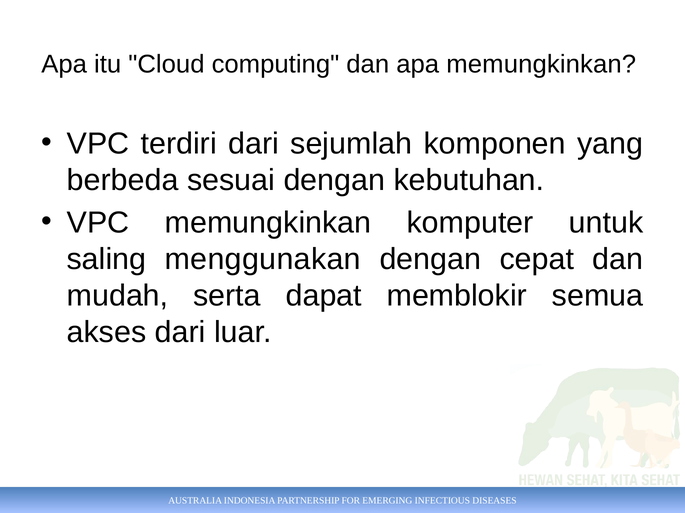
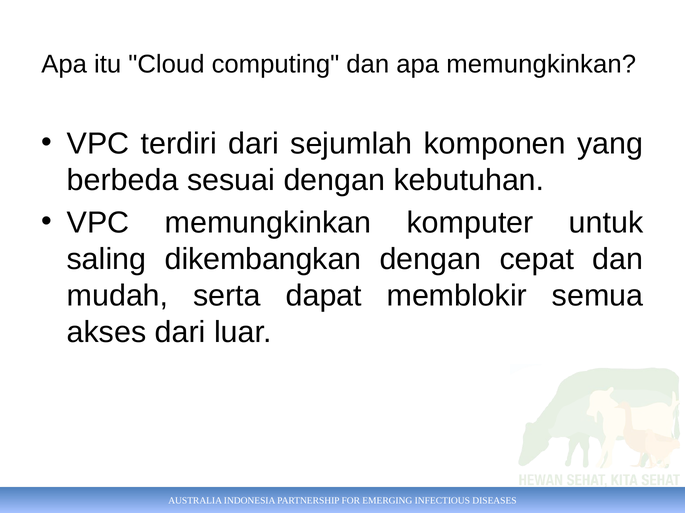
menggunakan: menggunakan -> dikembangkan (263, 259)
